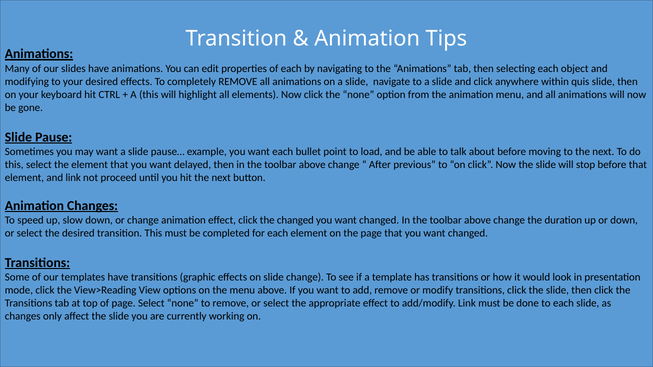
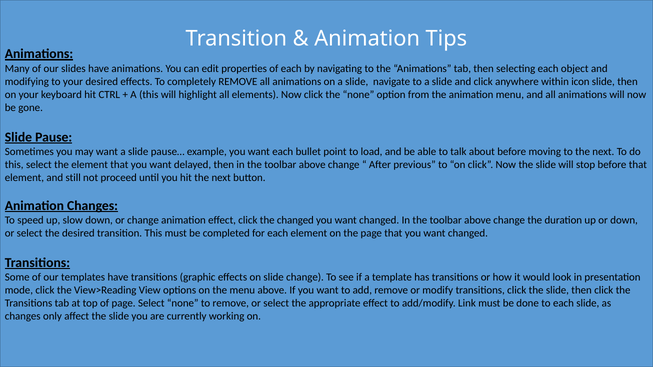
quis: quis -> icon (580, 82)
and link: link -> still (73, 178)
